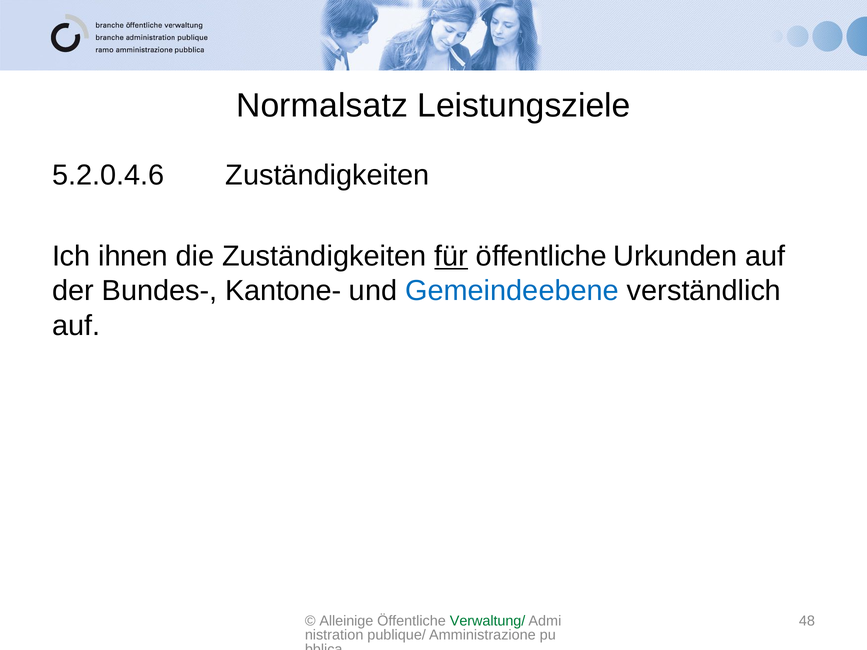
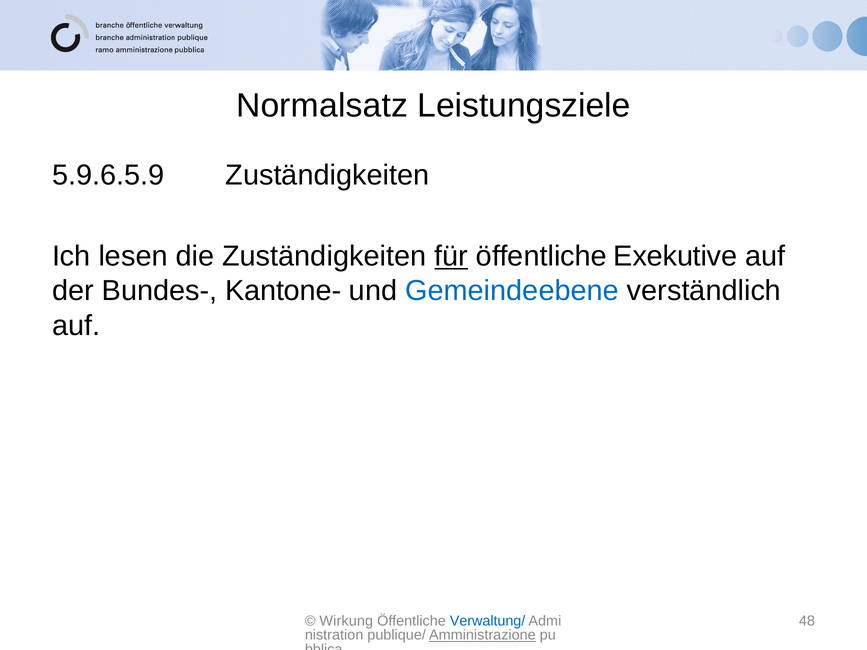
5.2.0.4.6: 5.2.0.4.6 -> 5.9.6.5.9 (108, 175)
ihnen: ihnen -> lesen (133, 256)
Urkunden: Urkunden -> Exekutive (675, 256)
Alleinige: Alleinige -> Wirkung (346, 621)
Verwaltung/ colour: green -> blue (488, 621)
Amministrazione underline: none -> present (482, 635)
